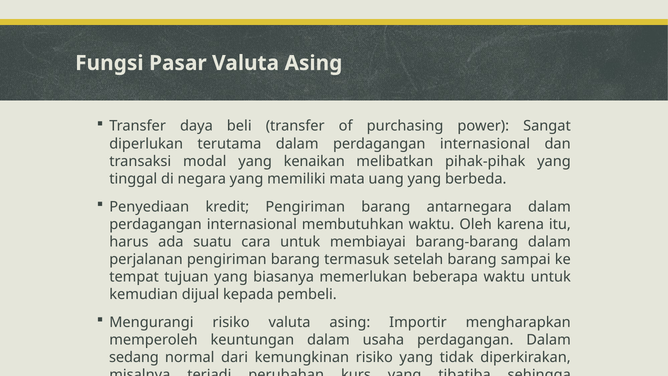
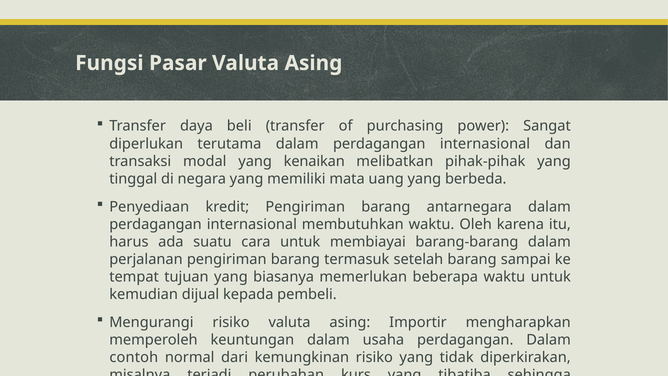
sedang: sedang -> contoh (134, 357)
